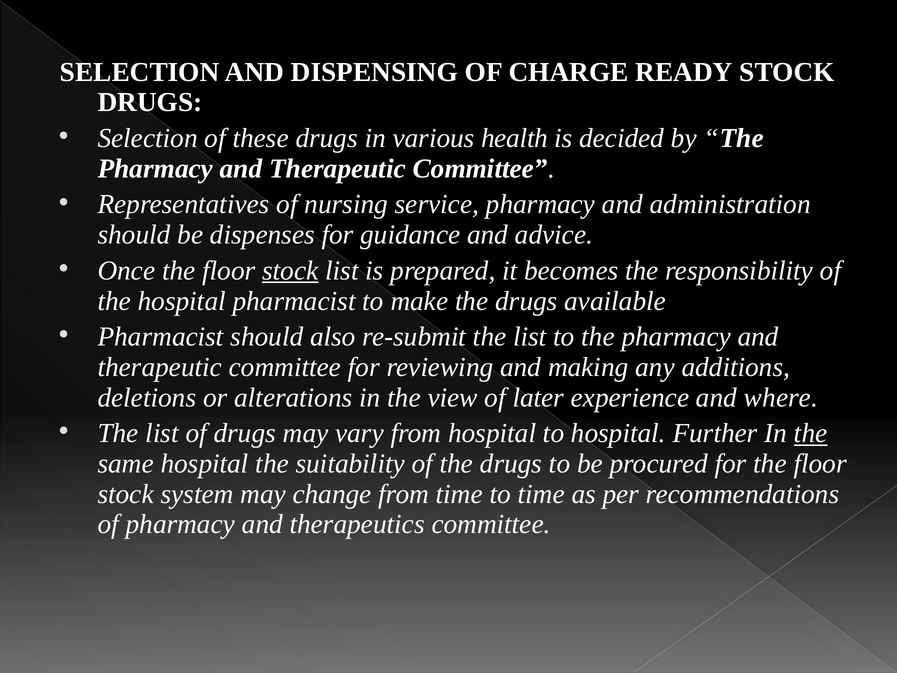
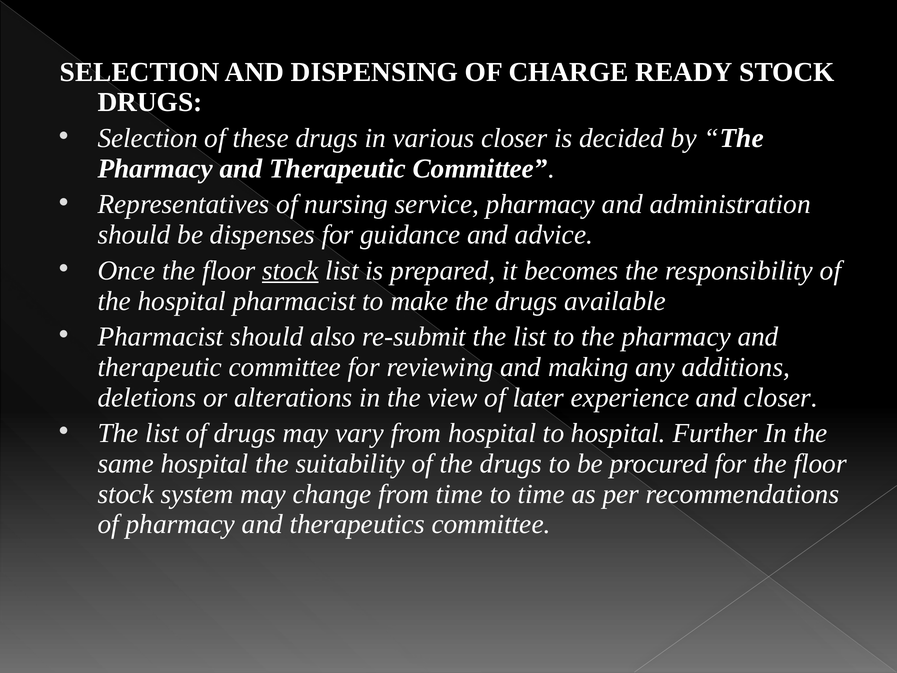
various health: health -> closer (514, 138)
and where: where -> closer (781, 397)
the underline: present -> none (811, 433)
